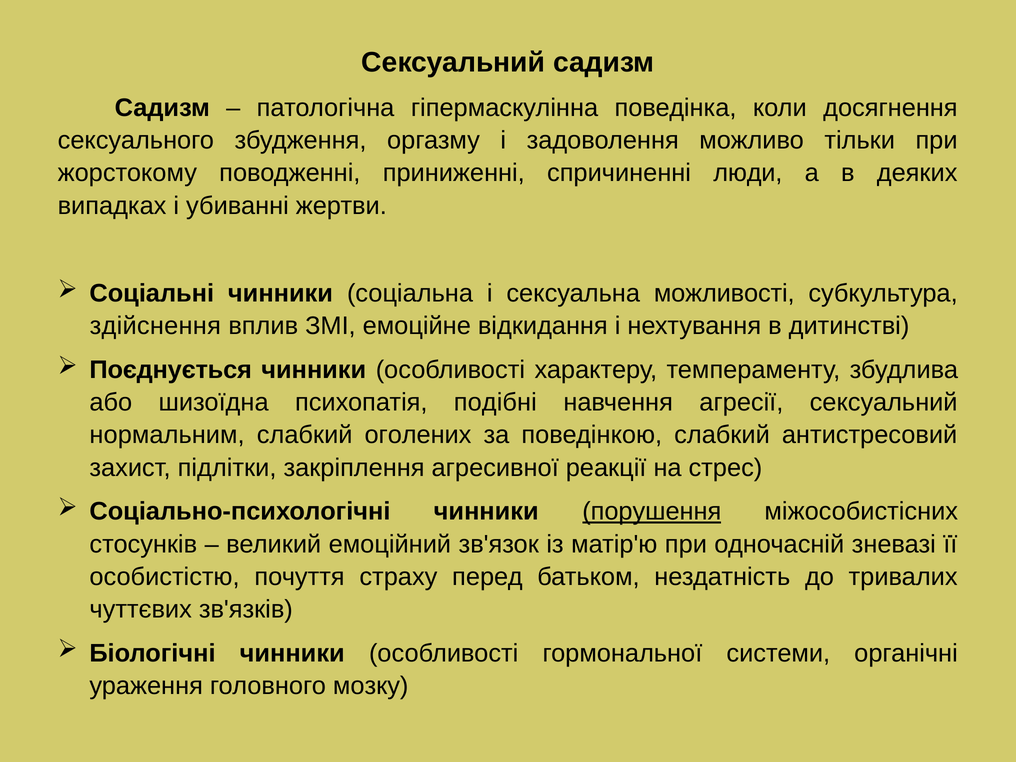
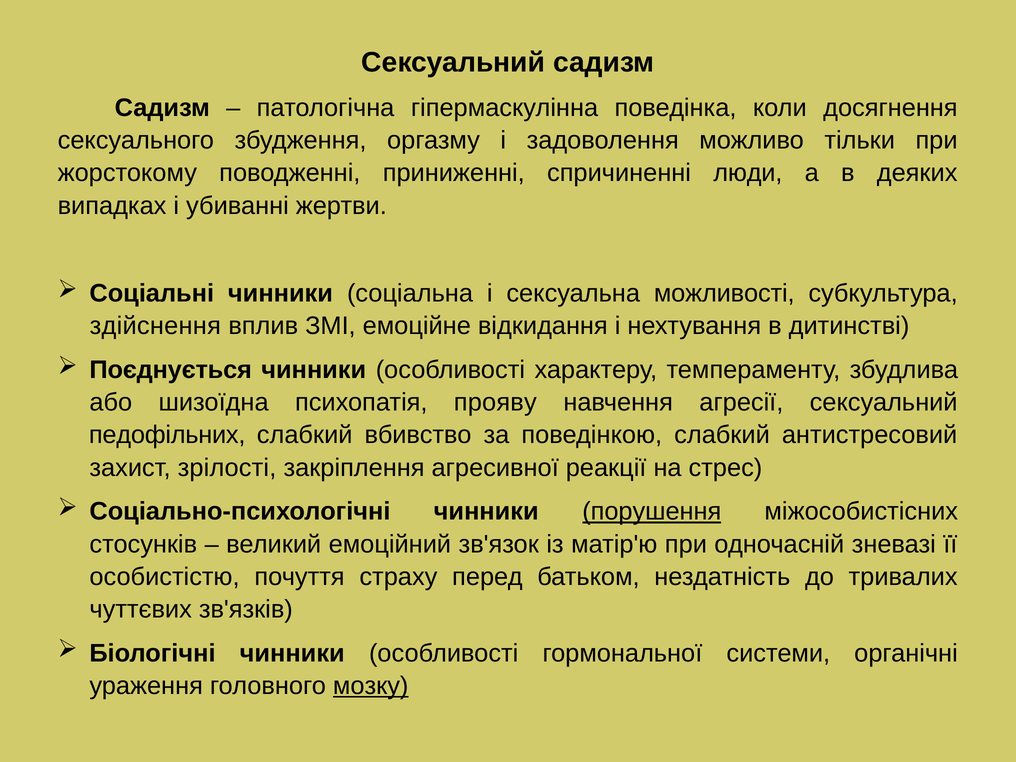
подібні: подібні -> прояву (495, 402)
нормальним: нормальним -> педофільних (167, 435)
оголених: оголених -> вбивство (418, 435)
підлітки: підлітки -> зрілості (227, 468)
мозку underline: none -> present (371, 686)
